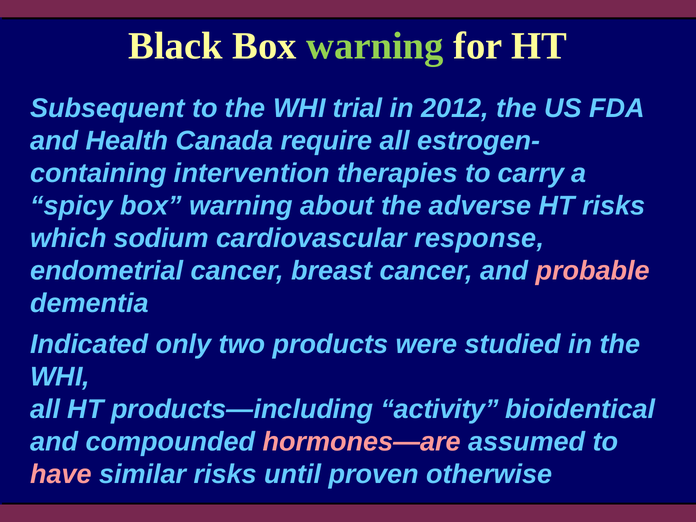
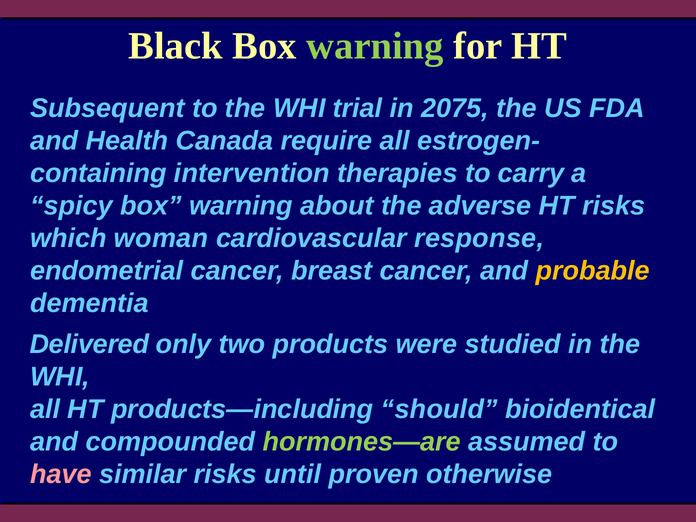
2012: 2012 -> 2075 (455, 109)
sodium: sodium -> woman (161, 239)
probable colour: pink -> yellow (593, 271)
Indicated: Indicated -> Delivered (89, 344)
activity: activity -> should (439, 409)
hormones—are colour: pink -> light green (362, 442)
